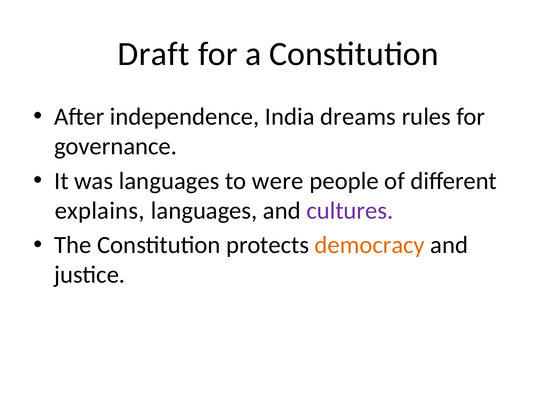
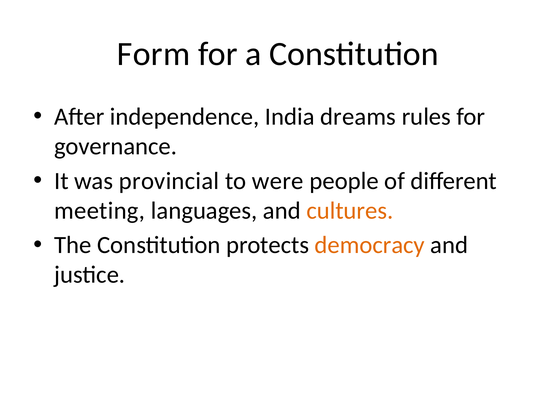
Draft: Draft -> Form (154, 54)
was languages: languages -> provincial (169, 181)
explains: explains -> meeting (100, 211)
cultures colour: purple -> orange (350, 211)
